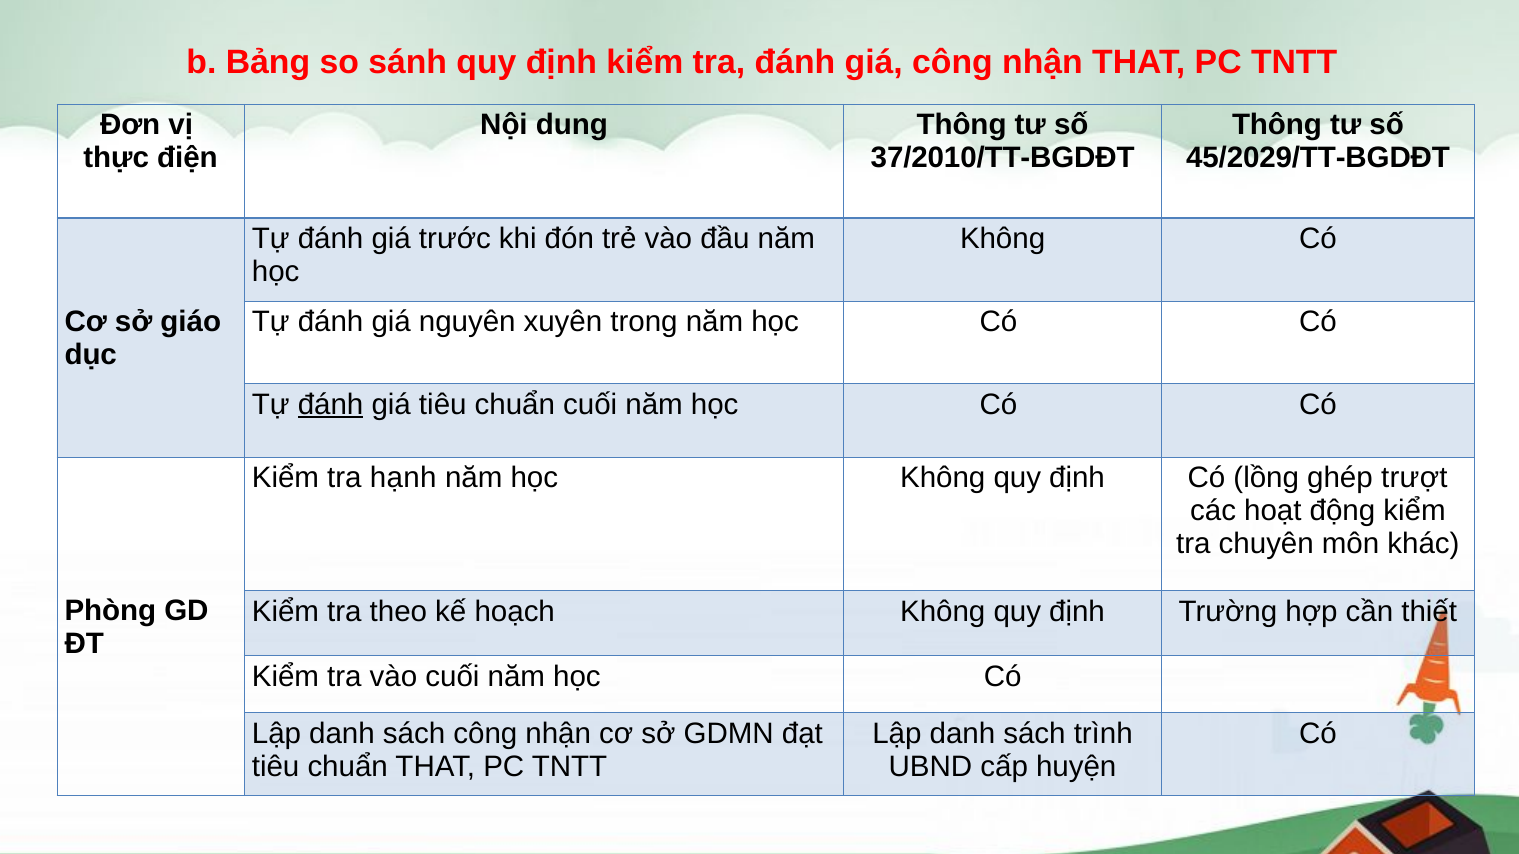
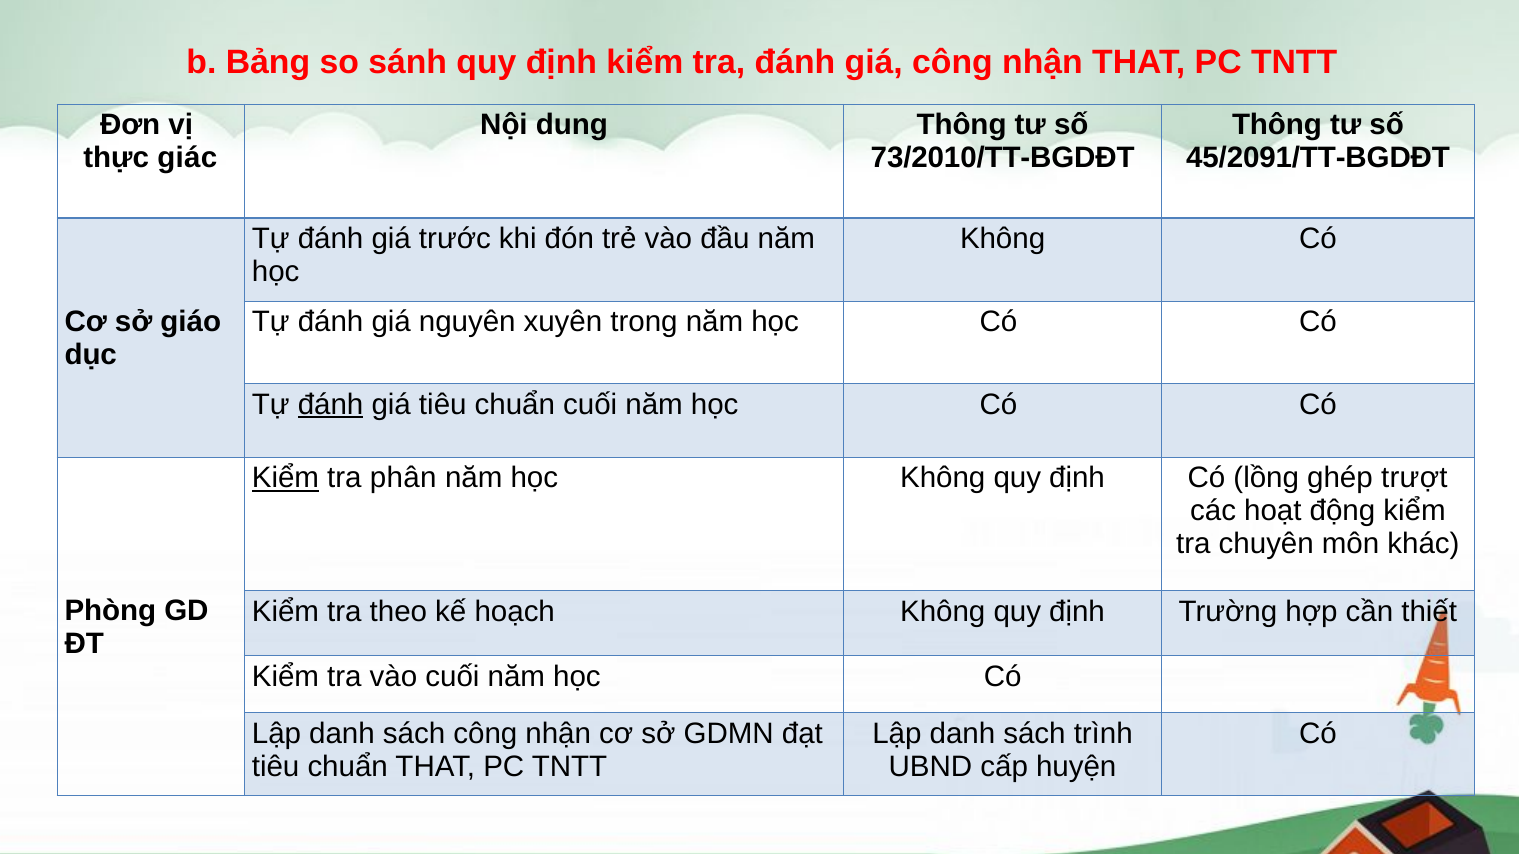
điện: điện -> giác (187, 158)
37/2010/TT-BGDĐT: 37/2010/TT-BGDĐT -> 73/2010/TT-BGDĐT (1003, 158)
45/2029/TT-BGDĐT: 45/2029/TT-BGDĐT -> 45/2091/TT-BGDĐT (1318, 158)
Kiểm underline: none -> present (285, 478)
hạnh: hạnh -> phân (403, 478)
